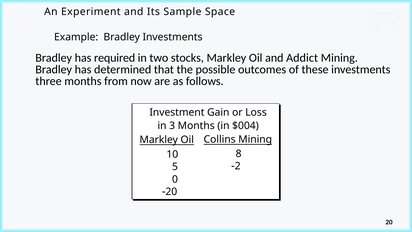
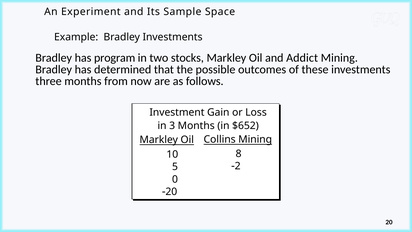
required: required -> program (115, 58)
$004: $004 -> $652 (245, 126)
